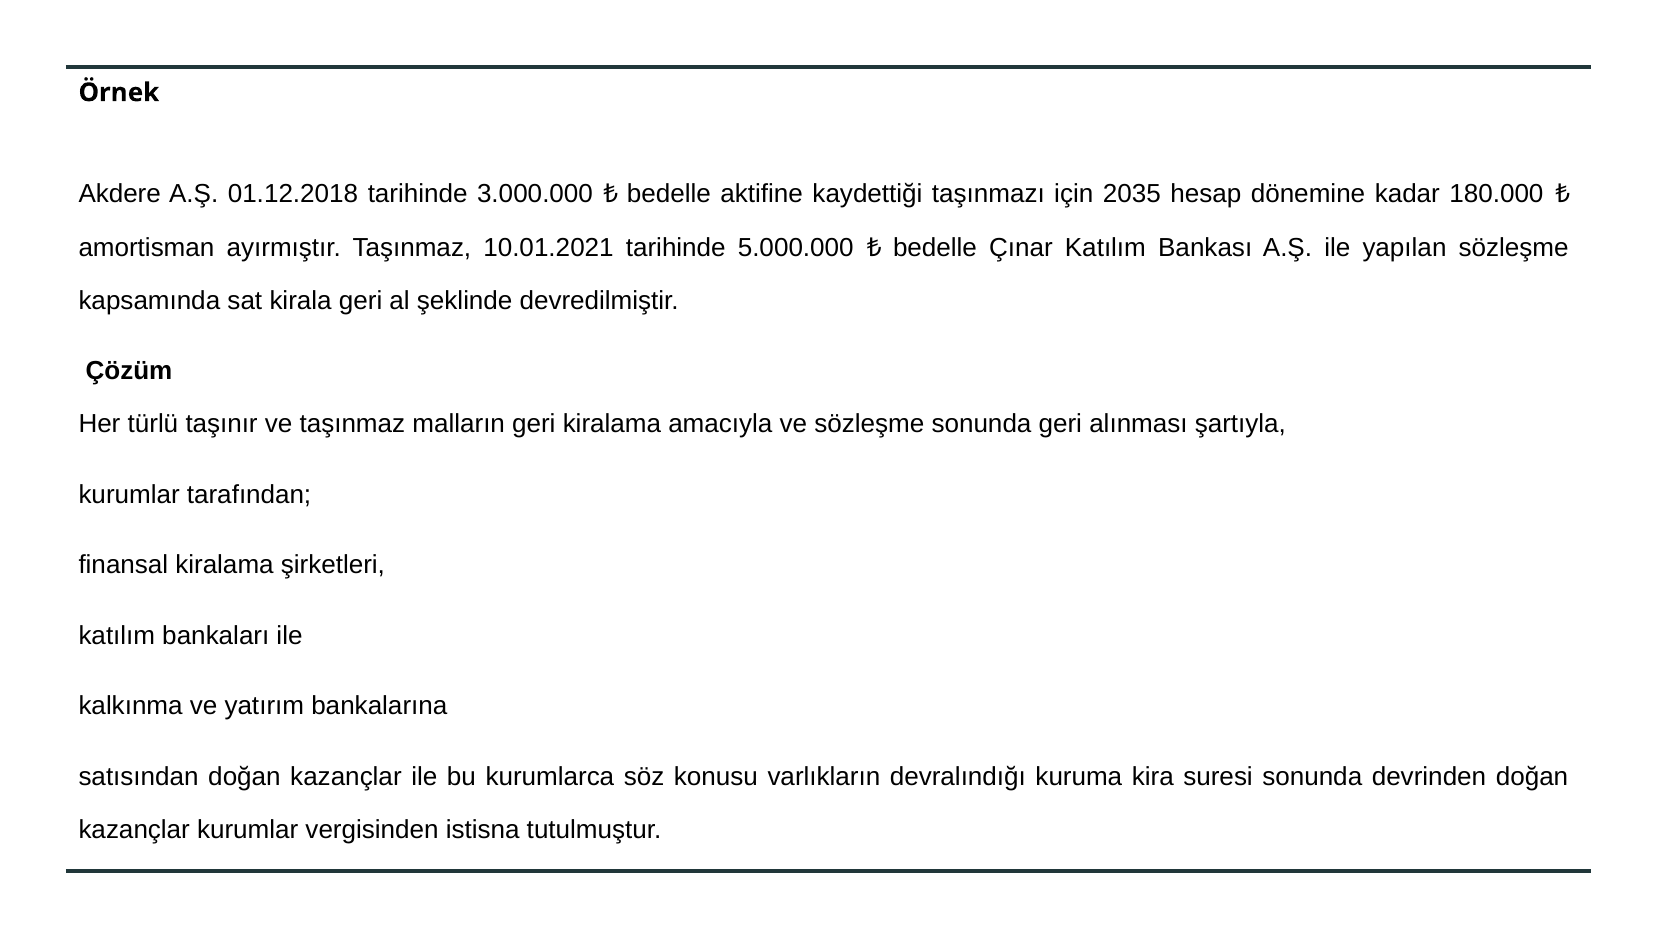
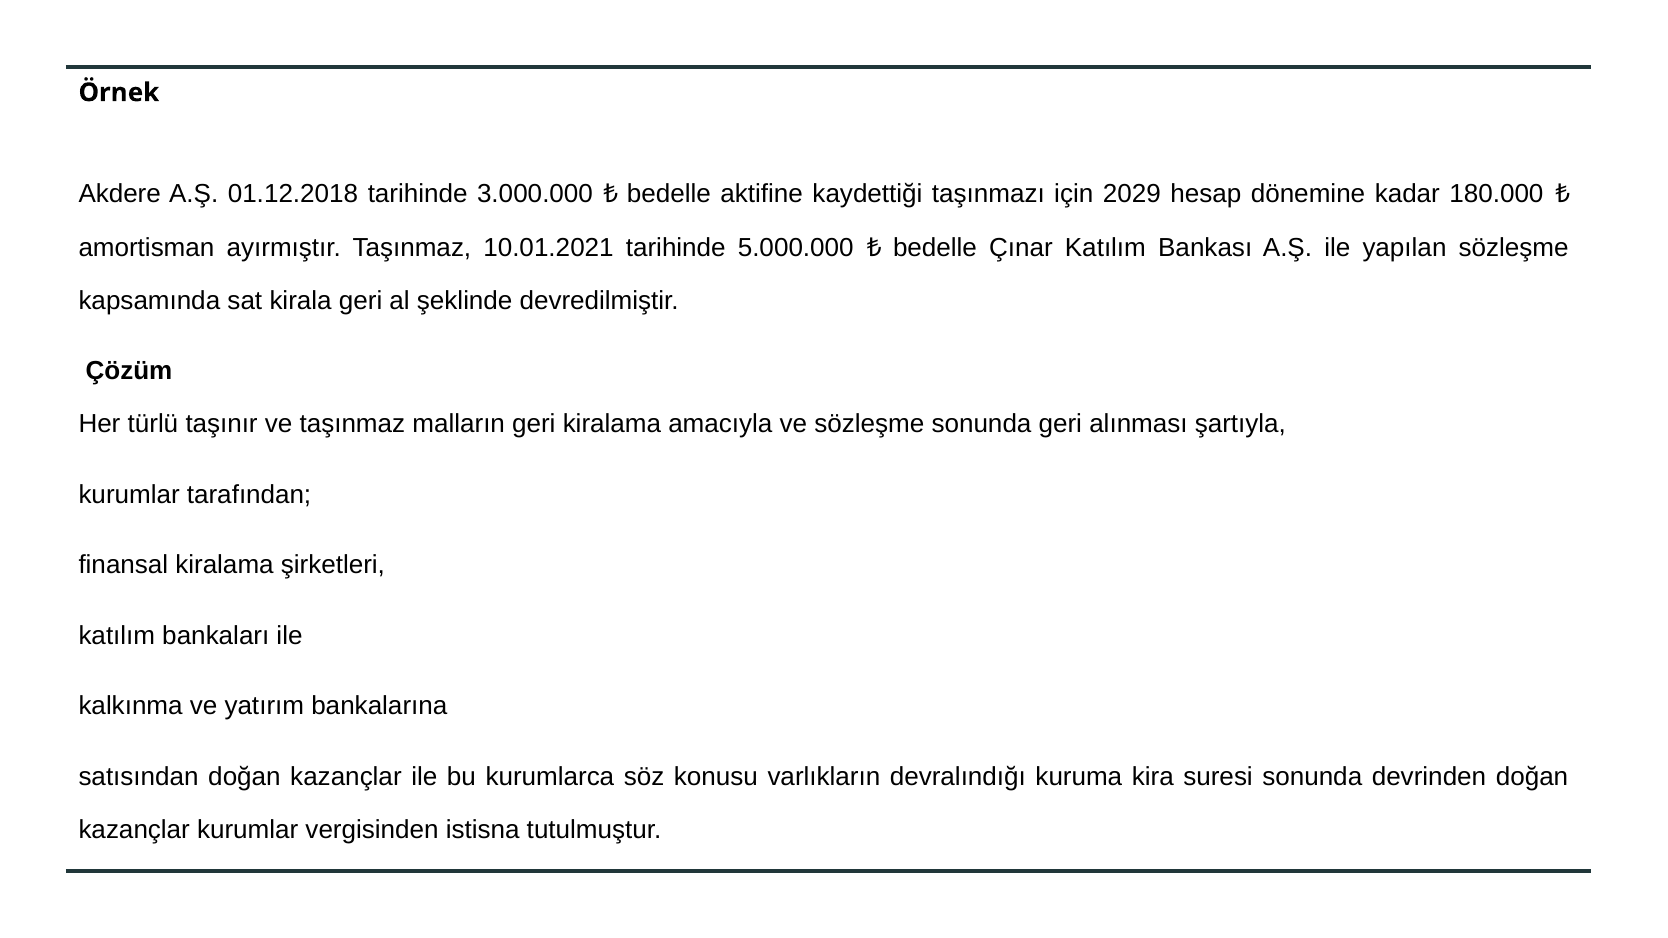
2035: 2035 -> 2029 (1132, 194)
